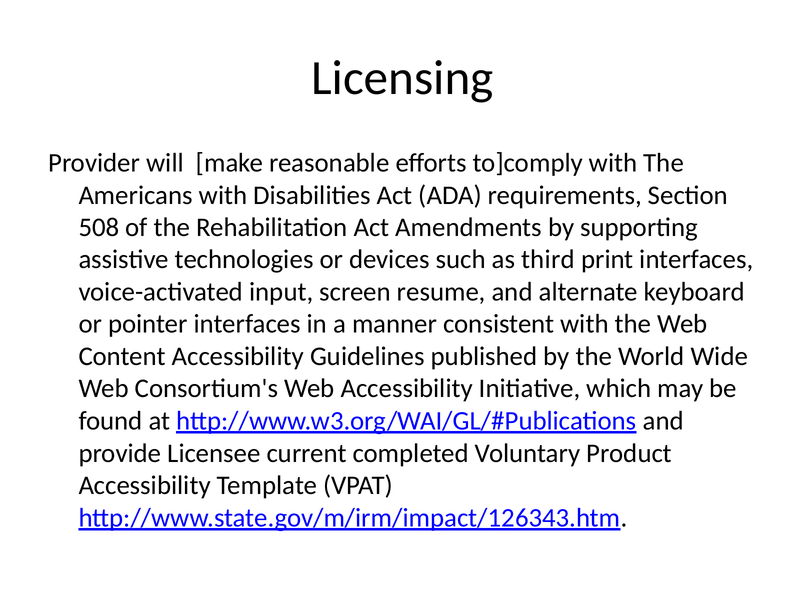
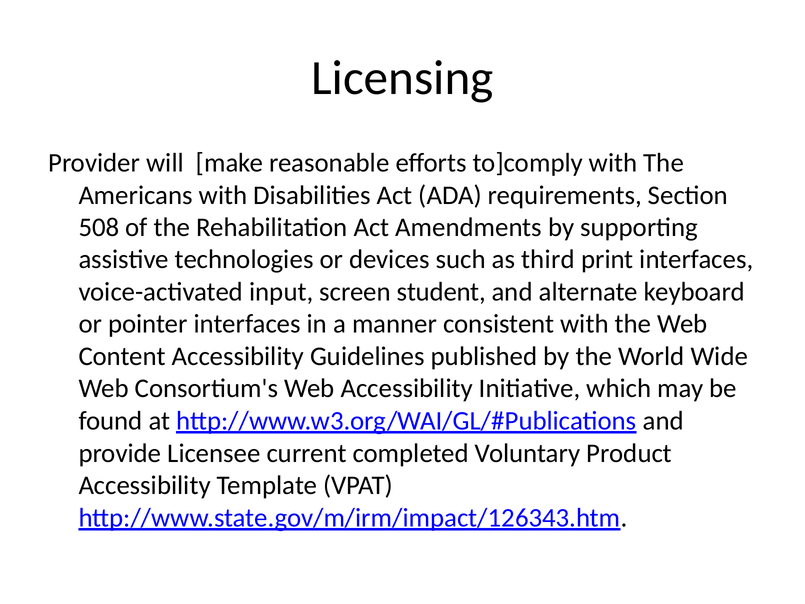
resume: resume -> student (441, 292)
